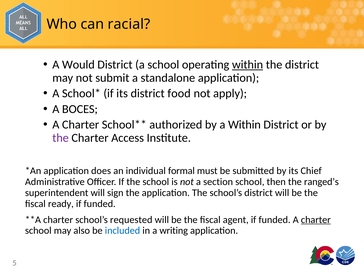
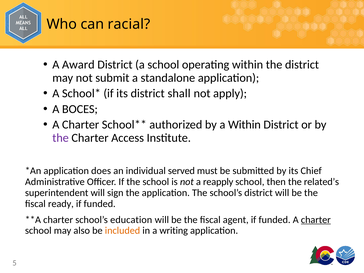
Would: Would -> Award (78, 65)
within underline: present -> none (248, 65)
food: food -> shall (179, 93)
formal: formal -> served (181, 171)
section: section -> reapply (218, 182)
ranged’s: ranged’s -> related’s (321, 182)
requested: requested -> education (131, 220)
included colour: blue -> orange (122, 231)
